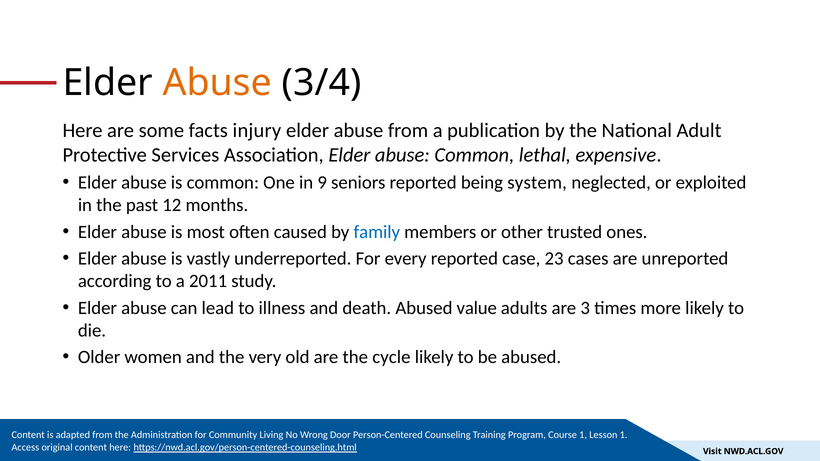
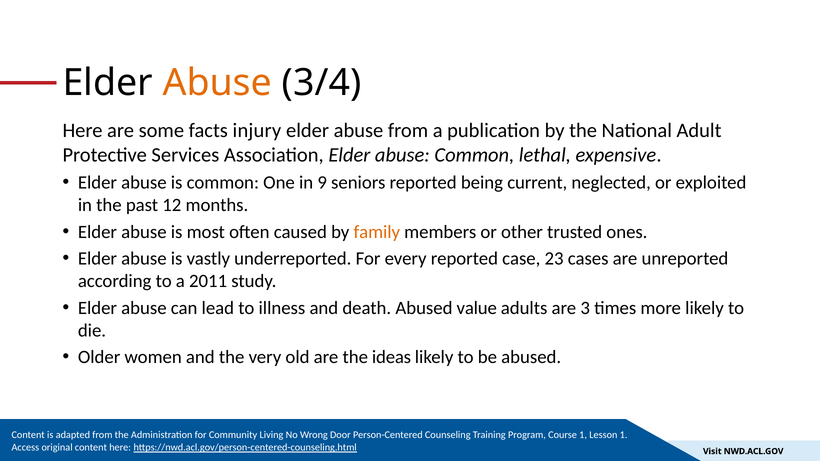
system: system -> current (537, 183)
family colour: blue -> orange (377, 232)
cycle: cycle -> ideas (392, 357)
